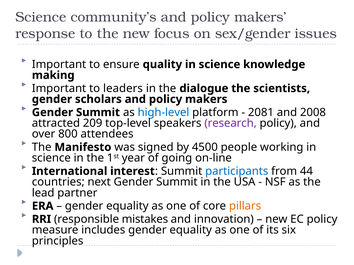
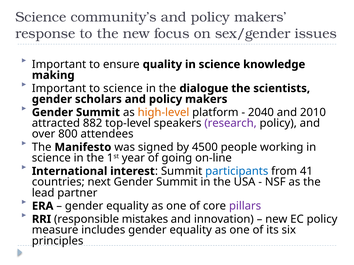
to leaders: leaders -> science (123, 89)
high-level colour: blue -> orange (164, 113)
2081: 2081 -> 2040 (261, 113)
2008: 2008 -> 2010 (313, 113)
209: 209 -> 882 (93, 123)
44: 44 -> 41 (306, 172)
pillars colour: orange -> purple (245, 206)
